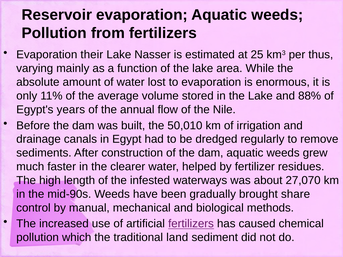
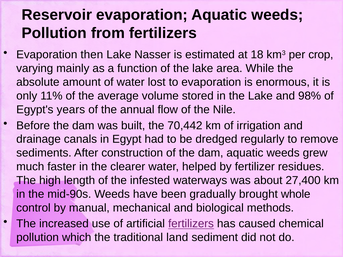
their: their -> then (92, 55)
25: 25 -> 18 (257, 55)
thus: thus -> crop (321, 55)
88%: 88% -> 98% (310, 96)
50,010: 50,010 -> 70,442 (185, 126)
27,070: 27,070 -> 27,400 (303, 181)
share: share -> whole (296, 194)
